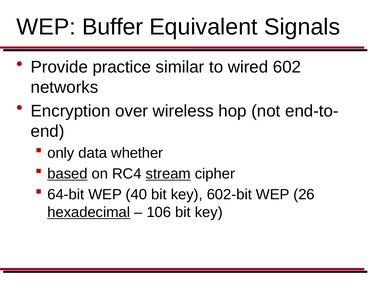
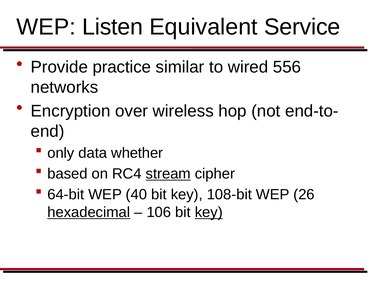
Buffer: Buffer -> Listen (113, 27)
Signals: Signals -> Service (302, 27)
602: 602 -> 556 (287, 67)
based underline: present -> none (67, 174)
602-bit: 602-bit -> 108-bit (229, 194)
key underline: none -> present (209, 212)
